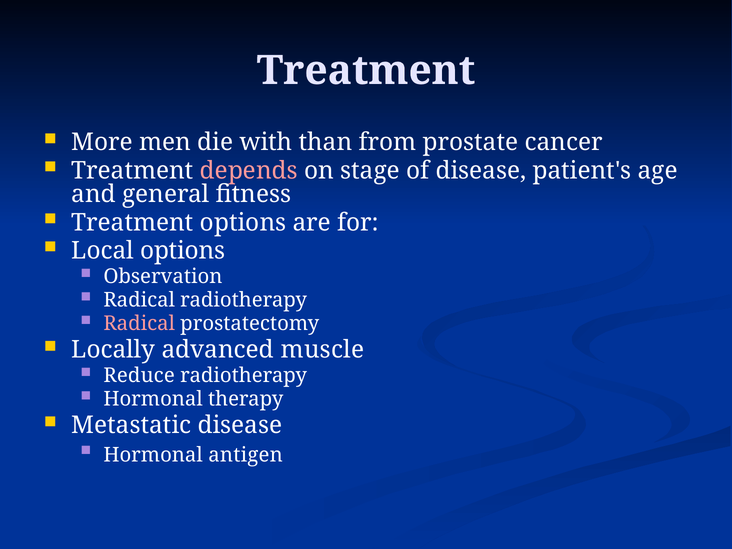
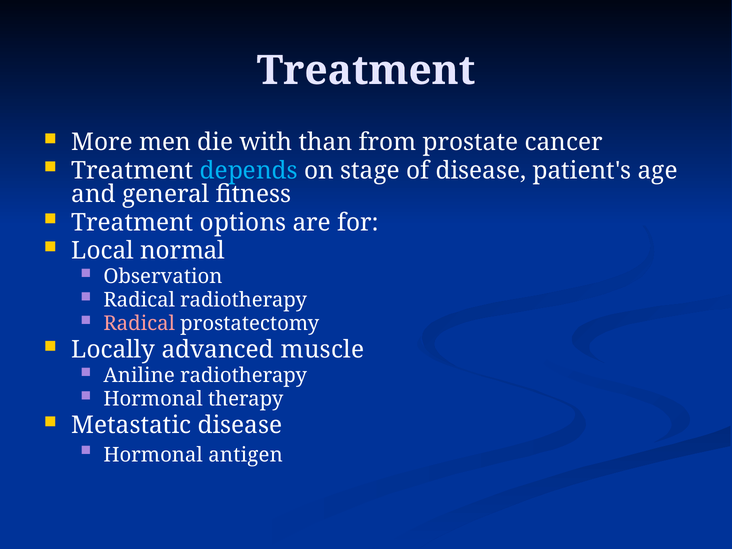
depends colour: pink -> light blue (249, 171)
Local options: options -> normal (183, 251)
Reduce: Reduce -> Aniline (139, 376)
